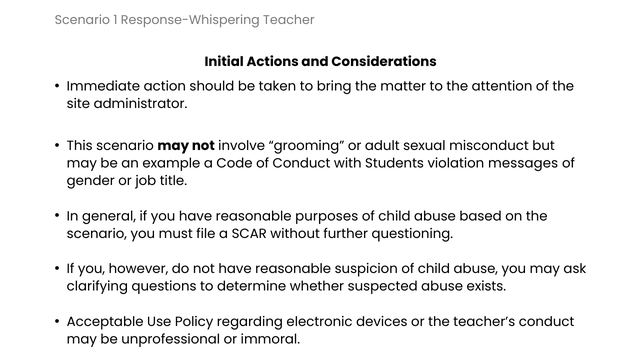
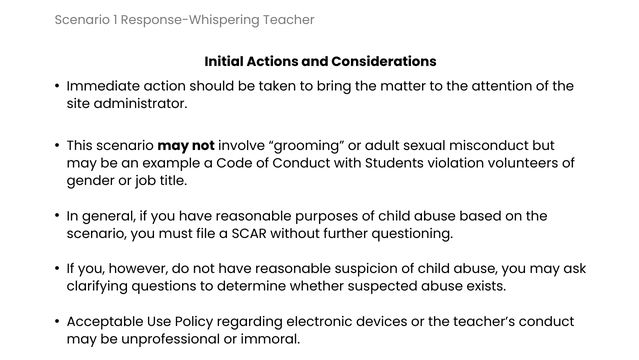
messages: messages -> volunteers (523, 163)
